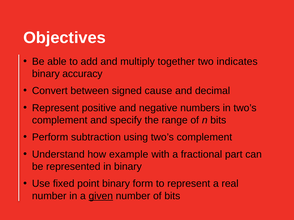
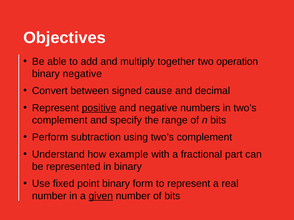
indicates: indicates -> operation (237, 62)
binary accuracy: accuracy -> negative (82, 74)
positive underline: none -> present (99, 108)
